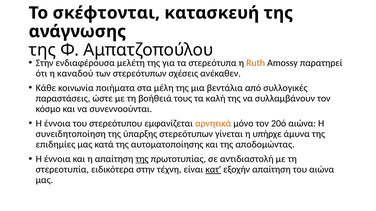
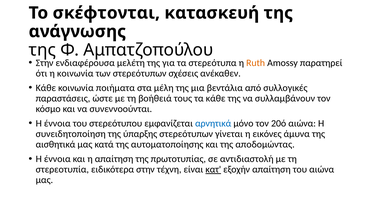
η καναδού: καναδού -> κοινωνία (75, 74)
τα καλή: καλή -> κάθε (216, 99)
αρνητικά colour: orange -> blue (213, 124)
υπήρχε: υπήρχε -> εικόνες (267, 134)
επιδημίες: επιδημίες -> αισθητικά (56, 145)
της underline: present -> none (142, 159)
